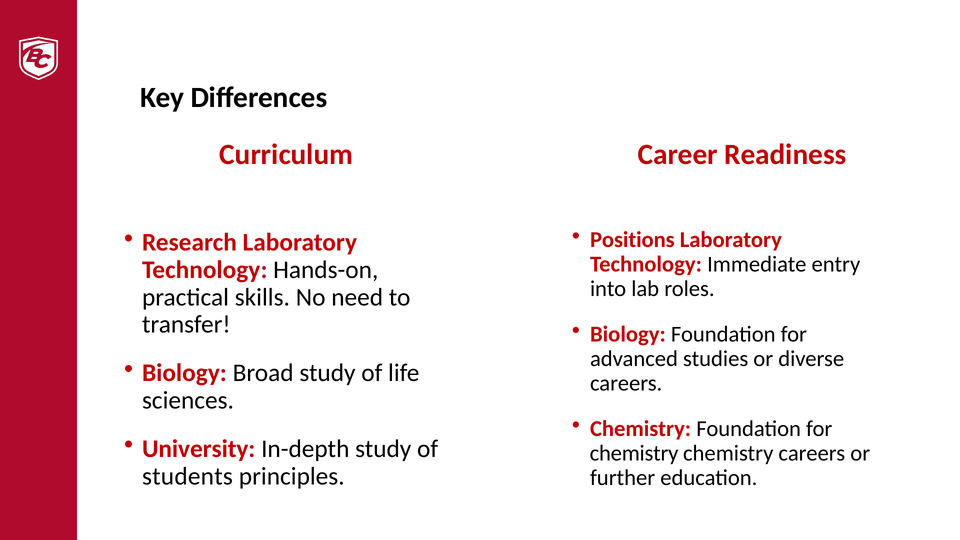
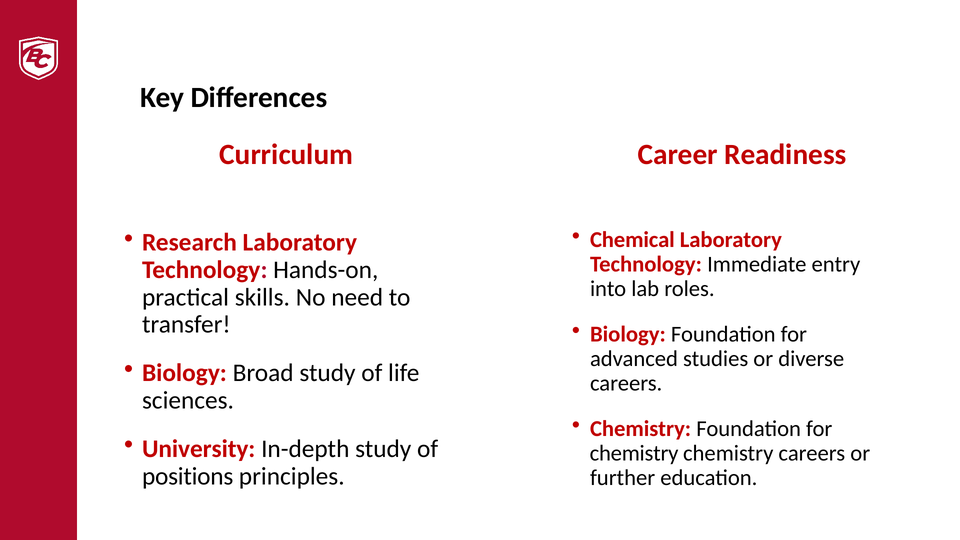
Positions: Positions -> Chemical (632, 240)
students: students -> positions (188, 476)
